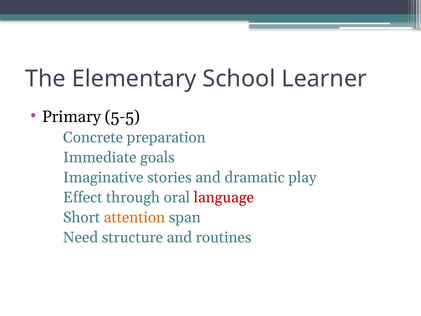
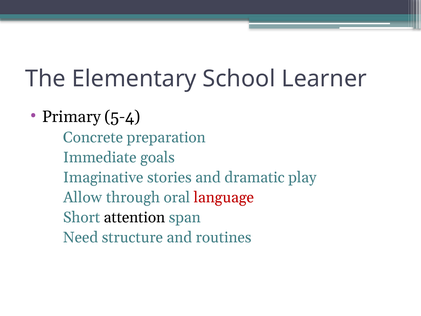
5-5: 5-5 -> 5-4 (122, 117)
Effect: Effect -> Allow (83, 197)
attention colour: orange -> black (134, 217)
